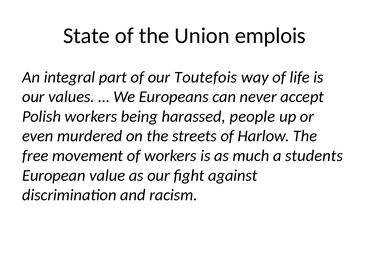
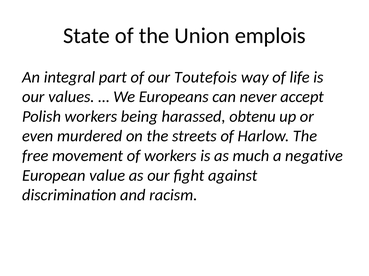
people: people -> obtenu (253, 117)
students: students -> negative (314, 156)
